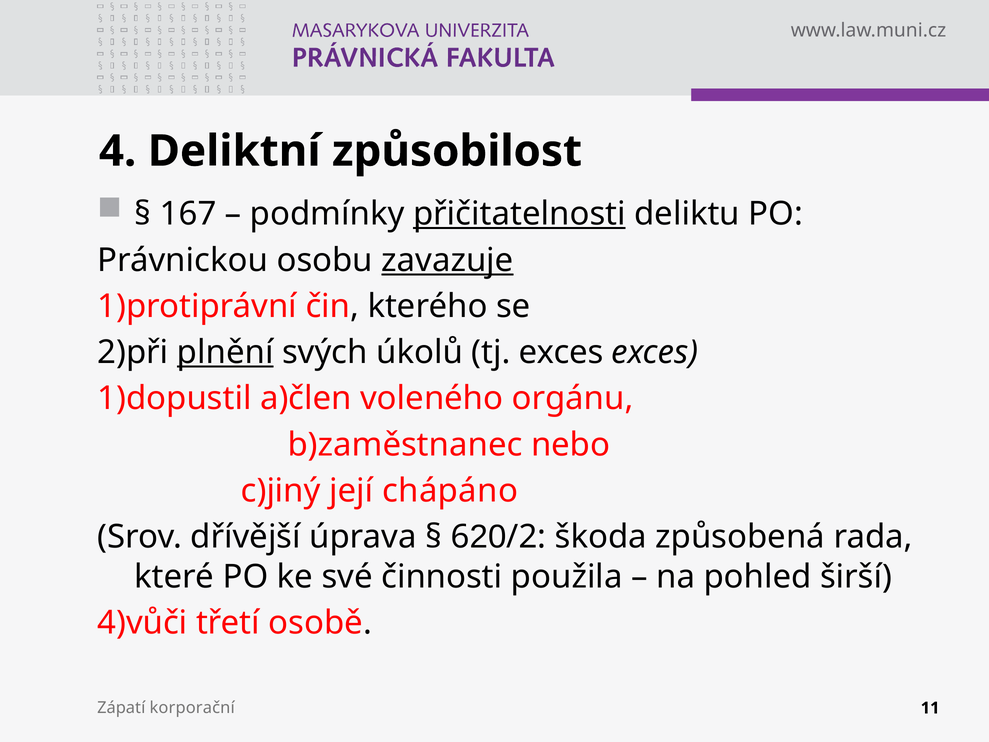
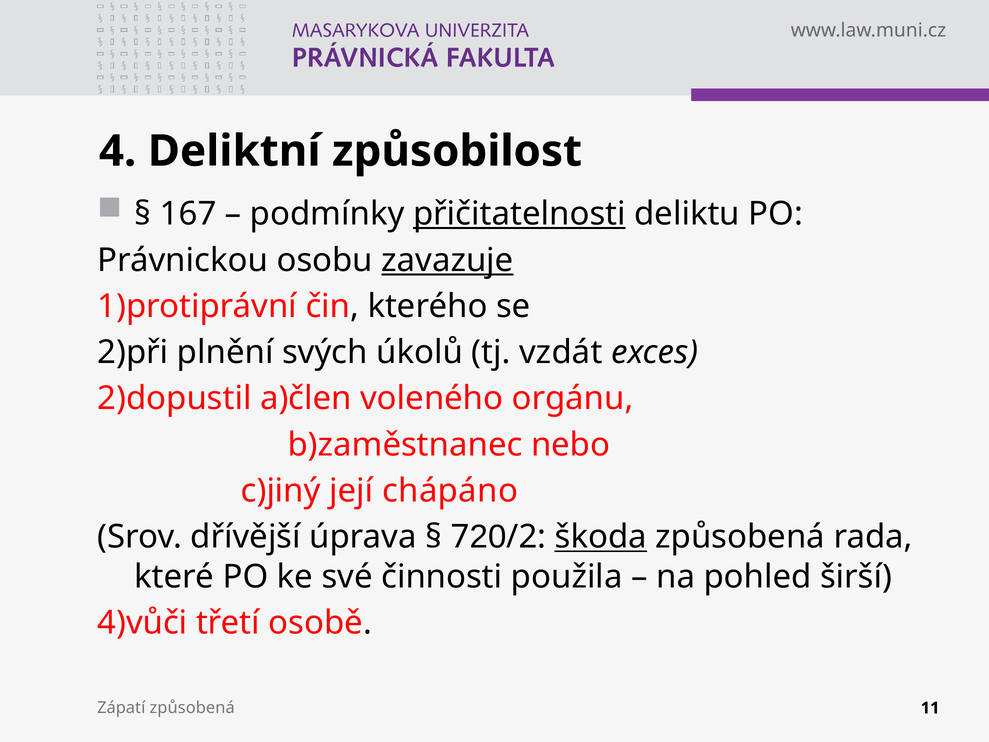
plnění underline: present -> none (225, 352)
tj exces: exces -> vzdát (561, 352)
1)dopustil: 1)dopustil -> 2)dopustil (174, 398)
6: 6 -> 7 (460, 537)
škoda underline: none -> present (601, 537)
Zápatí korporační: korporační -> způsobená (192, 708)
